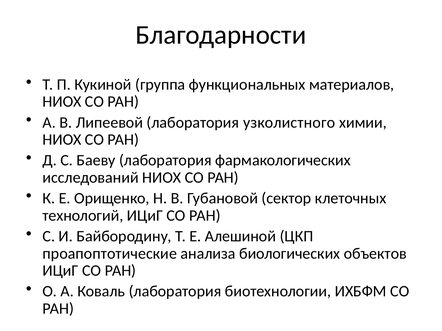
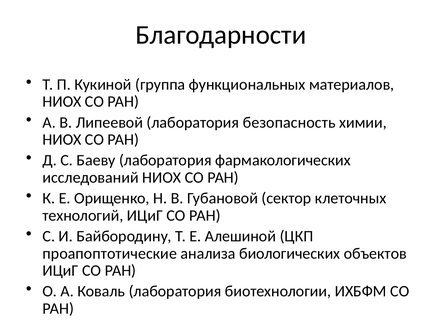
узколистного: узколистного -> безопасность (289, 123)
